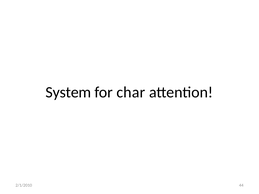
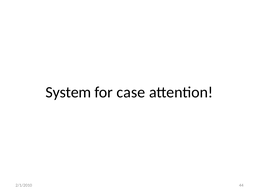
char: char -> case (131, 92)
